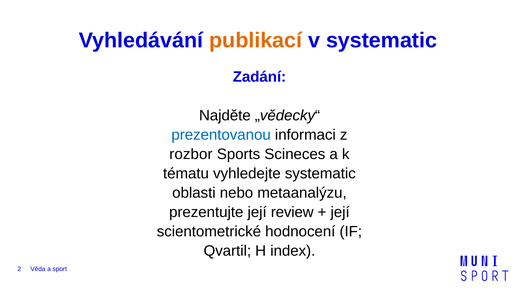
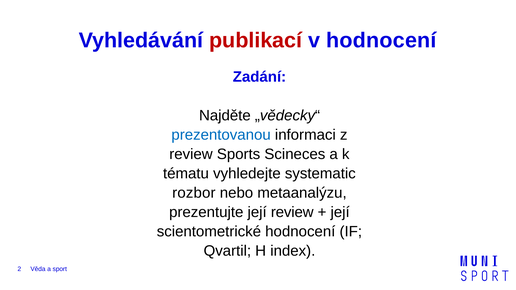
publikací colour: orange -> red (256, 41)
v systematic: systematic -> hodnocení (381, 41)
rozbor: rozbor -> review (191, 154)
oblasti: oblasti -> rozbor (194, 193)
